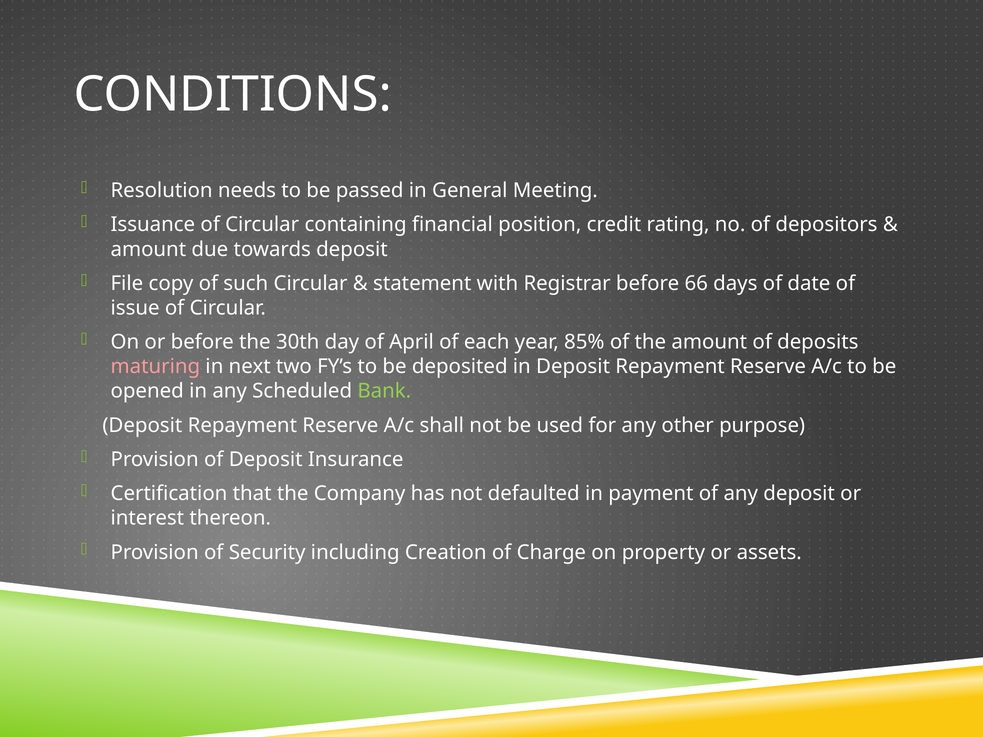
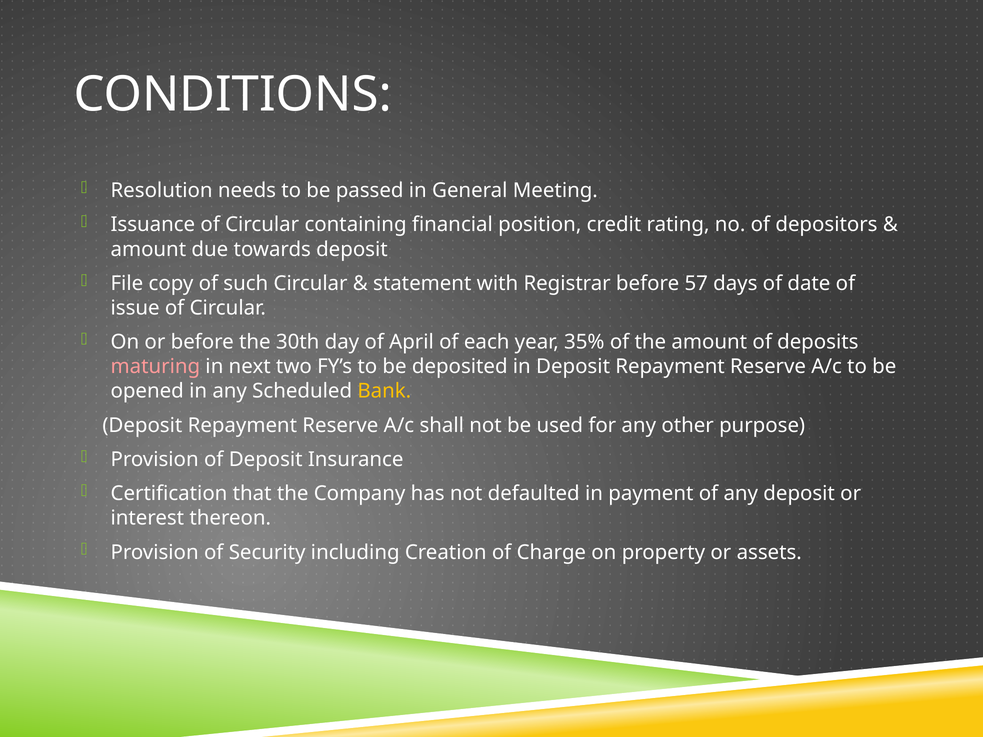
66: 66 -> 57 (696, 283)
85%: 85% -> 35% (584, 342)
Bank colour: light green -> yellow (384, 391)
